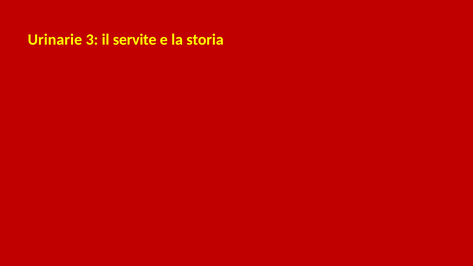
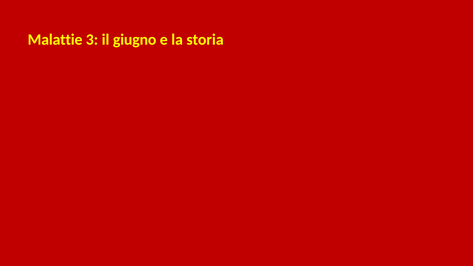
Urinarie: Urinarie -> Malattie (55, 40)
servite: servite -> giugno (135, 40)
